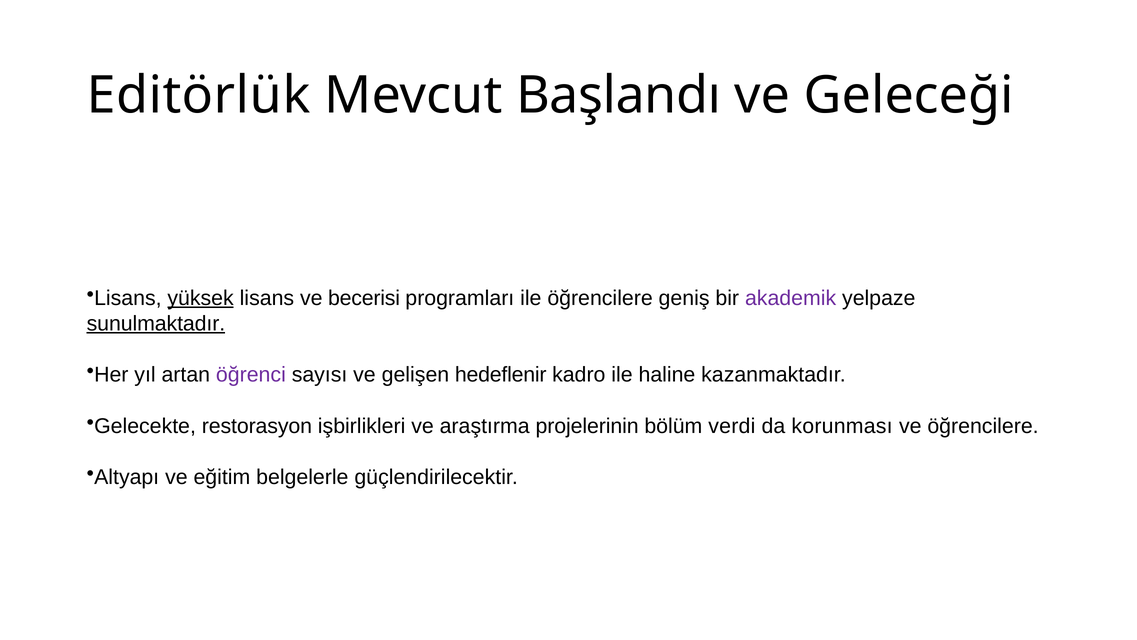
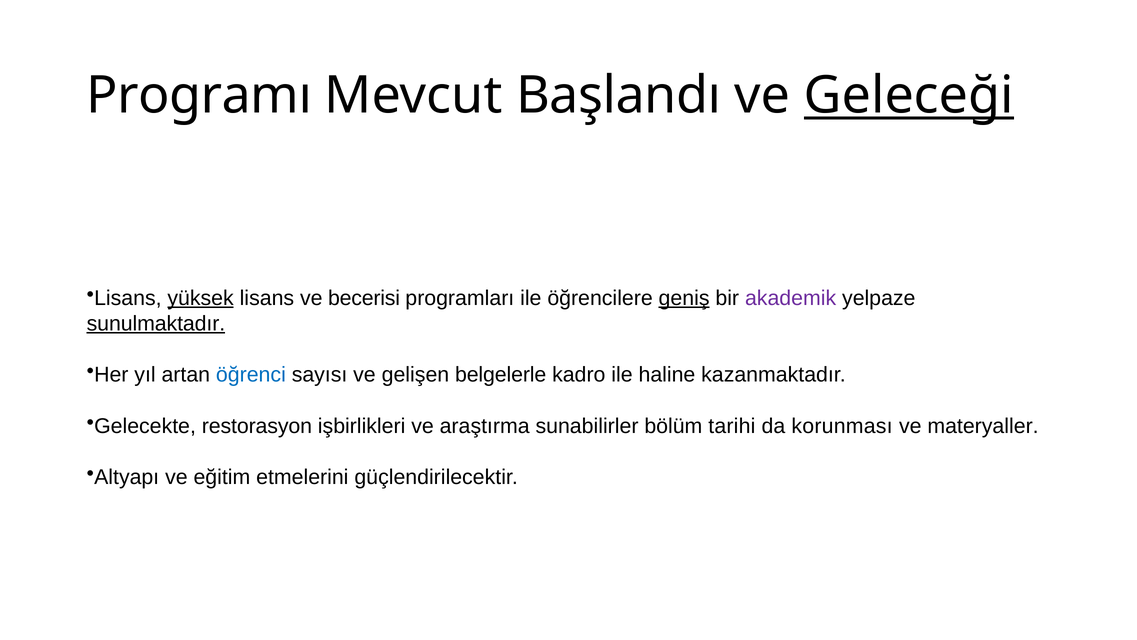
Editörlük: Editörlük -> Programı (199, 96)
Geleceği underline: none -> present (909, 96)
geniş underline: none -> present (684, 298)
öğrenci colour: purple -> blue (251, 375)
hedeflenir: hedeflenir -> belgelerle (501, 375)
projelerinin: projelerinin -> sunabilirler (587, 426)
verdi: verdi -> tarihi (732, 426)
ve öğrencilere: öğrencilere -> materyaller (983, 426)
belgelerle: belgelerle -> etmelerini (302, 477)
